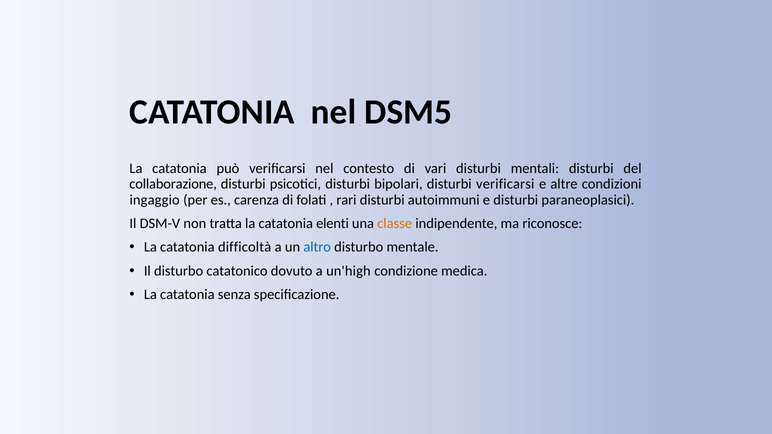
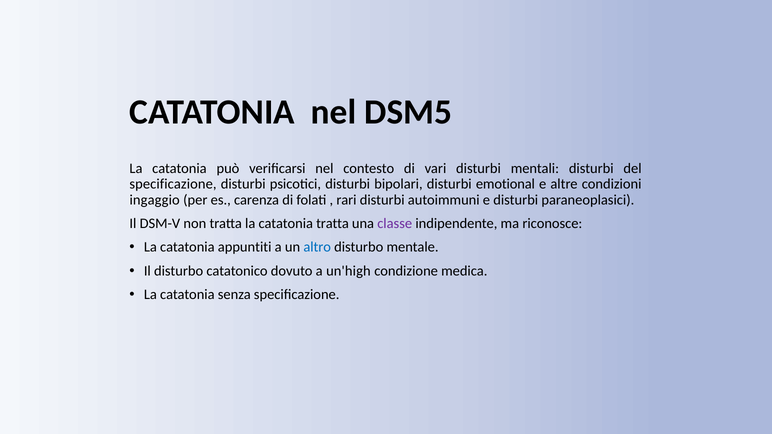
collaborazione: collaborazione -> specificazione (173, 184)
disturbi verificarsi: verificarsi -> emotional (505, 184)
catatonia elenti: elenti -> tratta (333, 224)
classe colour: orange -> purple (395, 224)
difficoltà: difficoltà -> appuntiti (245, 247)
